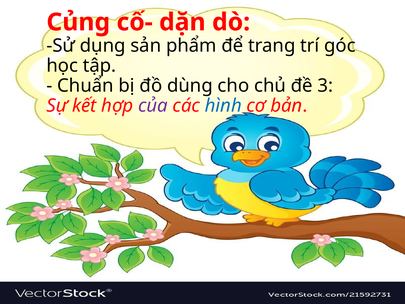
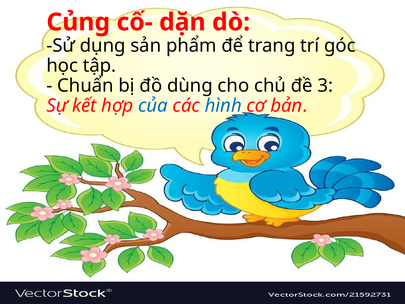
của colour: purple -> blue (153, 106)
